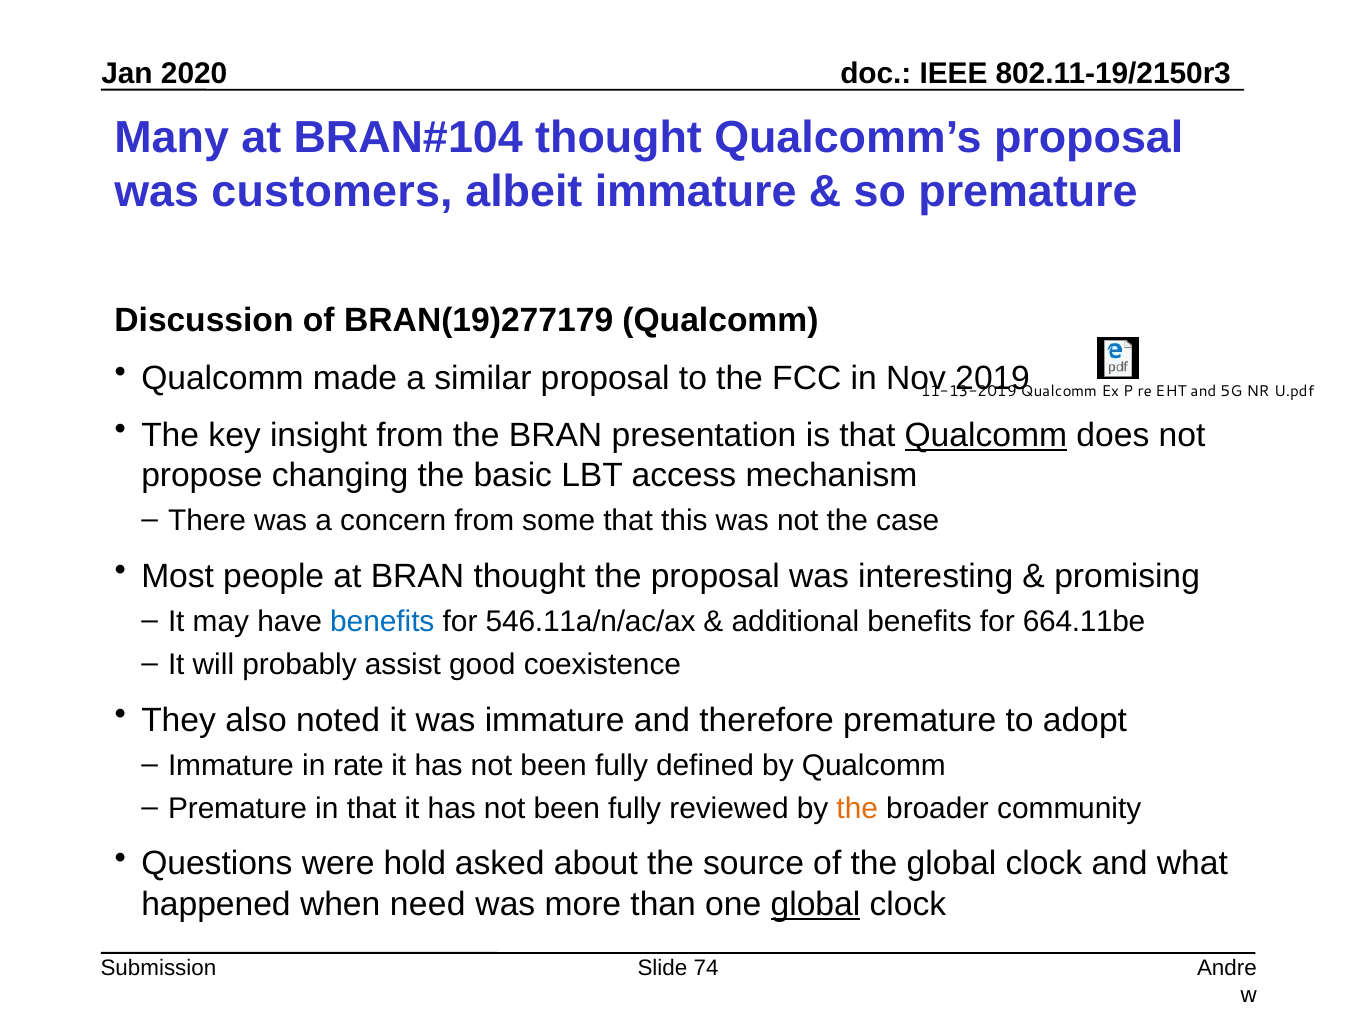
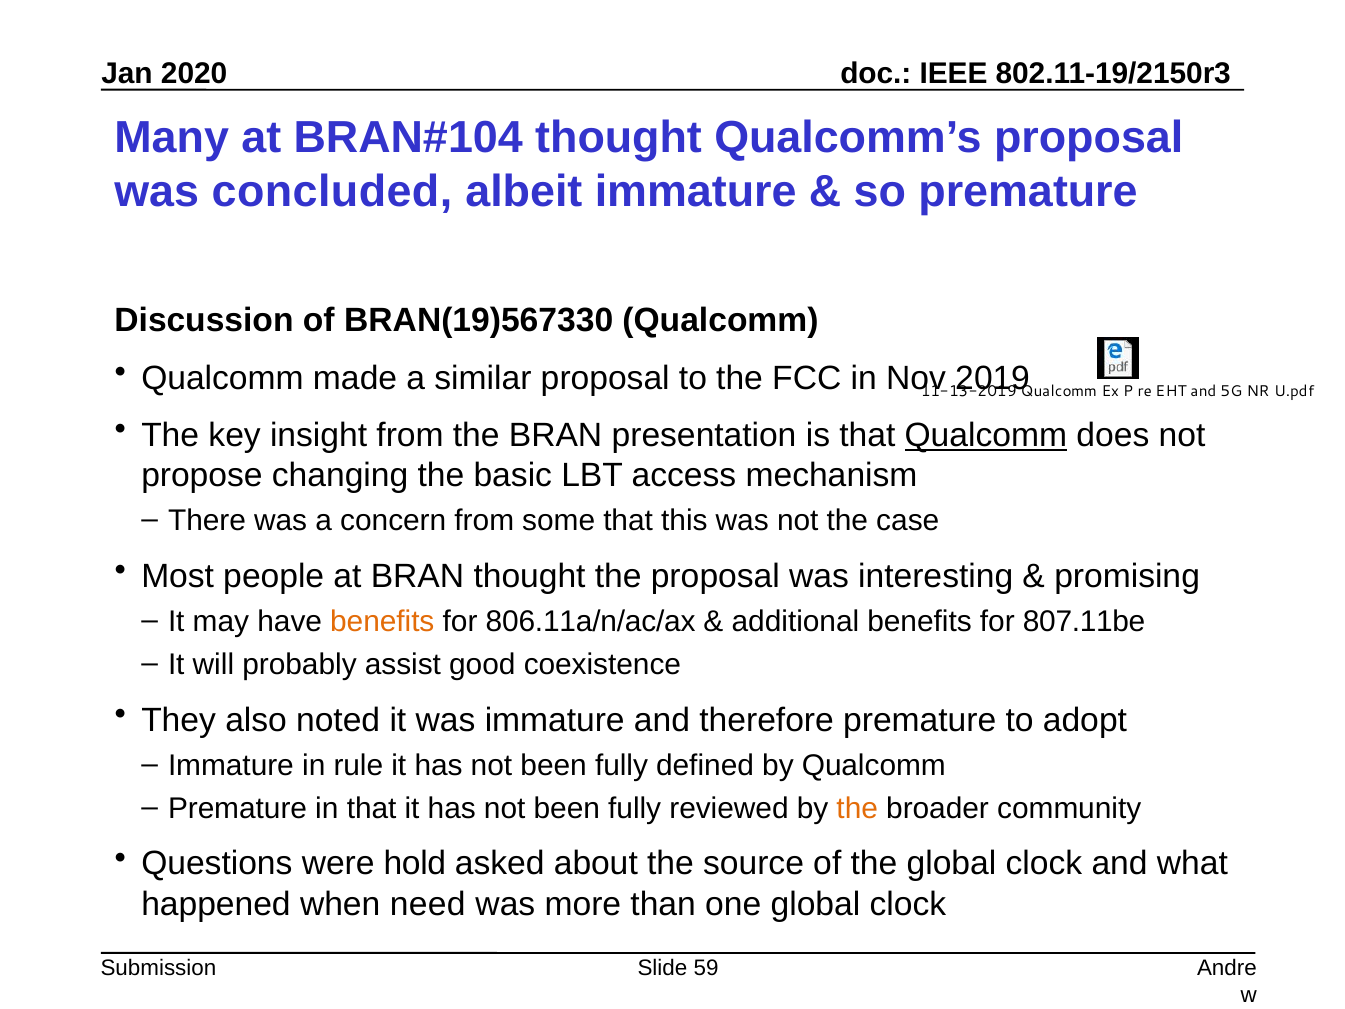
customers: customers -> concluded (332, 192)
BRAN(19)277179: BRAN(19)277179 -> BRAN(19)567330 (479, 321)
benefits colour: blue -> orange (382, 621)
546.11a/n/ac/ax: 546.11a/n/ac/ax -> 806.11a/n/ac/ax (591, 621)
664.11be: 664.11be -> 807.11be (1084, 621)
rate: rate -> rule (358, 765)
global underline: present -> none (815, 904)
74: 74 -> 59 (706, 967)
